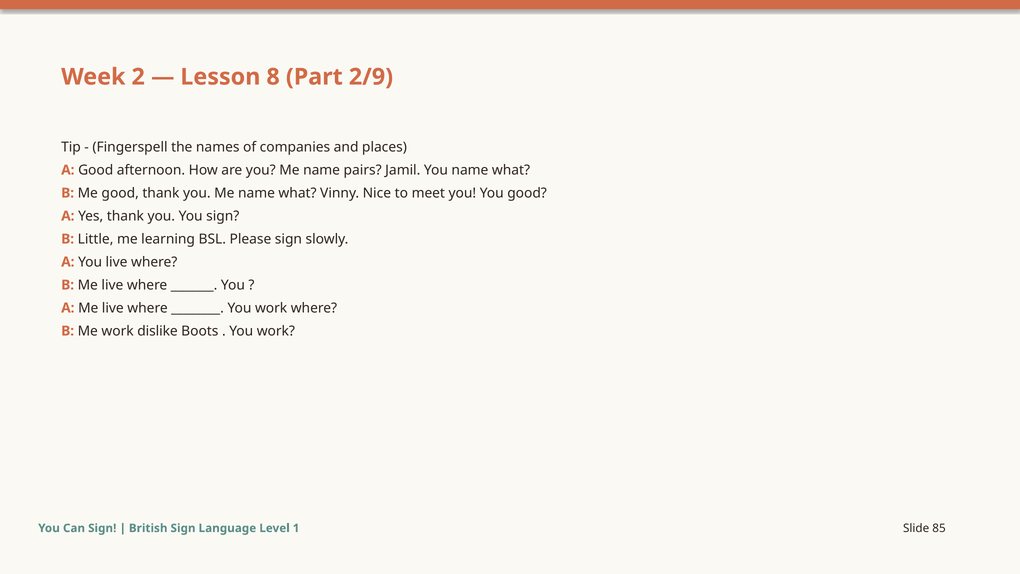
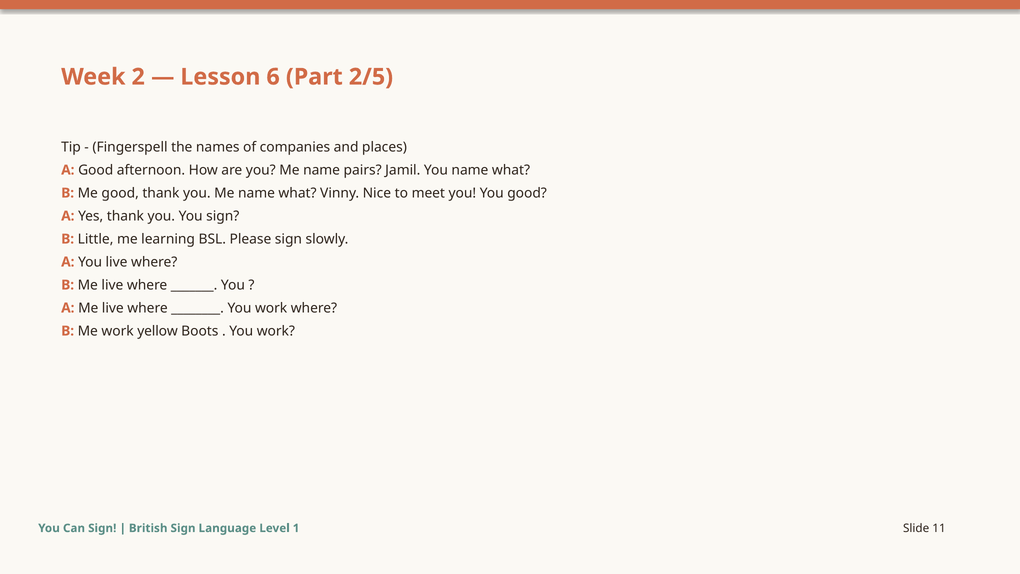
8: 8 -> 6 (273, 77)
2/9: 2/9 -> 2/5 (371, 77)
dislike: dislike -> yellow (158, 331)
85: 85 -> 11 (939, 528)
